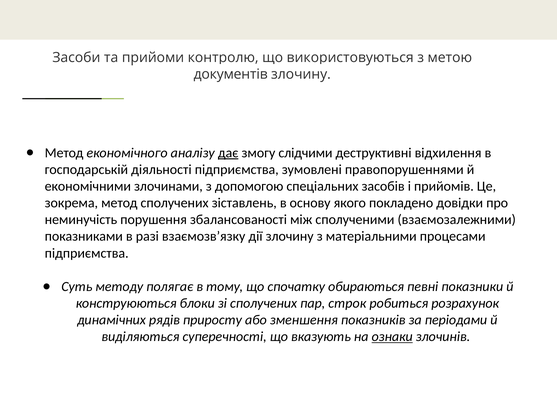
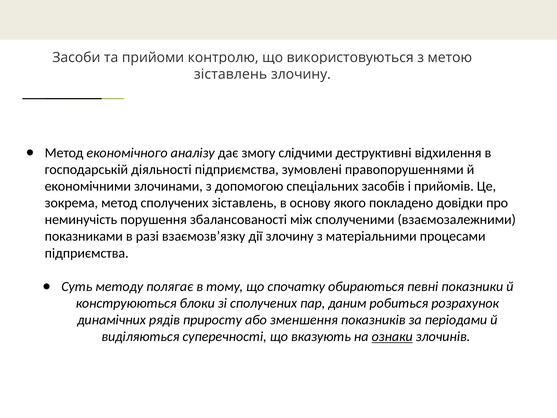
документів: документів -> зіставлень (231, 74)
дає underline: present -> none (228, 153)
строк: строк -> даним (347, 303)
